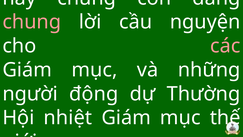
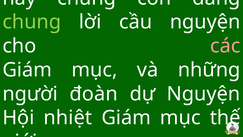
chung colour: pink -> light green (32, 22)
động: động -> đoàn (94, 94)
dự Thường: Thường -> Nguyện (204, 94)
